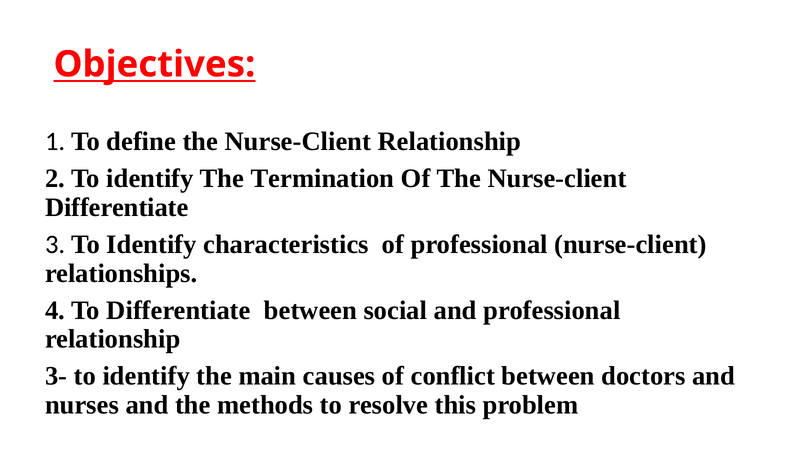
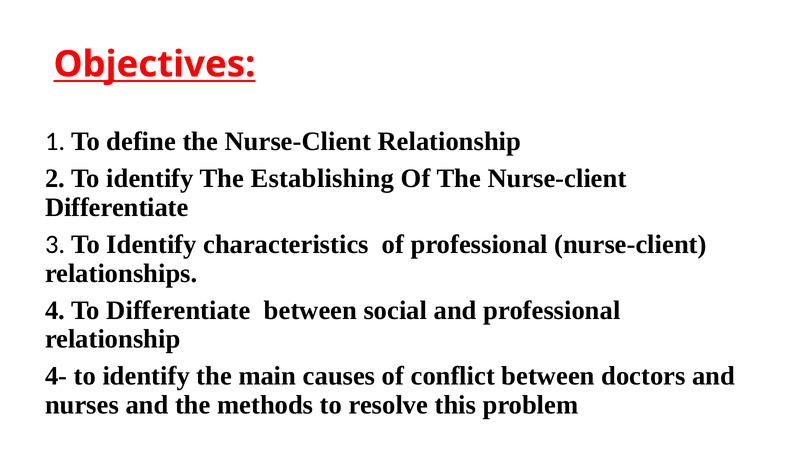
Termination: Termination -> Establishing (322, 179)
3-: 3- -> 4- (56, 376)
